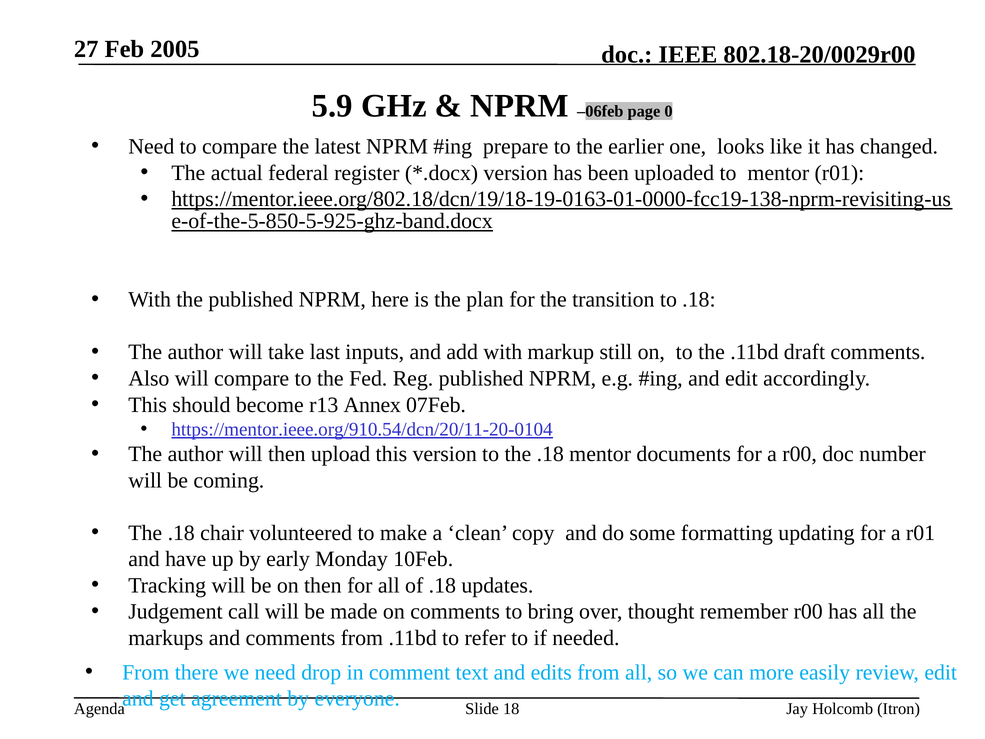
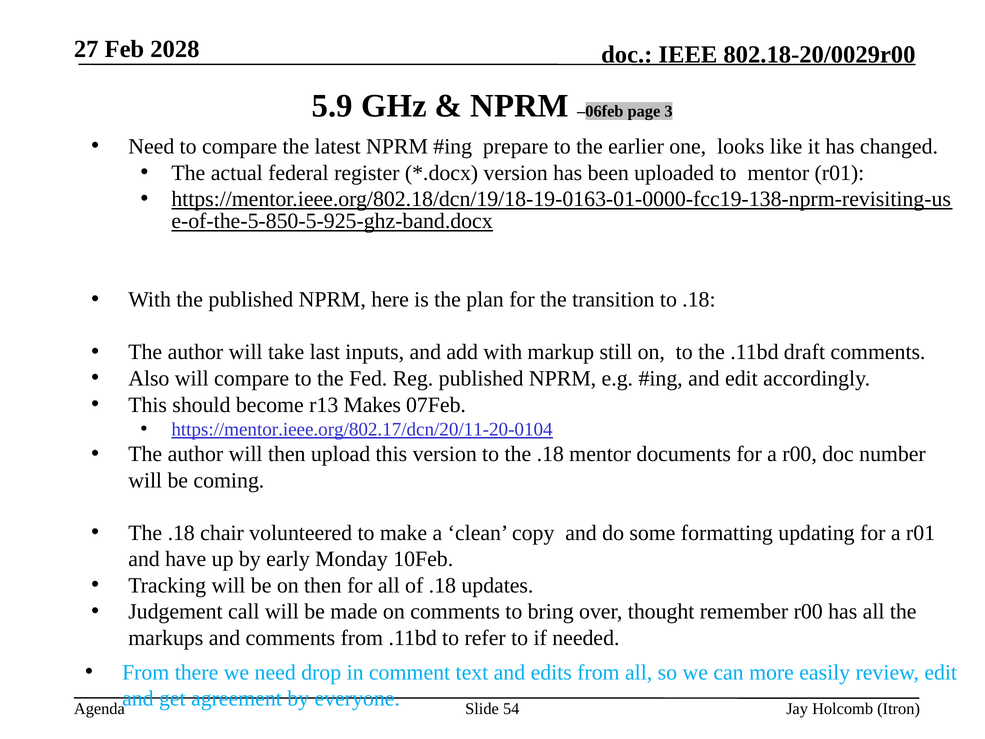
2005: 2005 -> 2028 (175, 49)
0: 0 -> 3 (669, 111)
Annex: Annex -> Makes (372, 405)
https://mentor.ieee.org/910.54/dcn/20/11-20-0104: https://mentor.ieee.org/910.54/dcn/20/11-20-0104 -> https://mentor.ieee.org/802.17/dcn/20/11-20-0104 (362, 429)
18: 18 -> 54 (511, 709)
